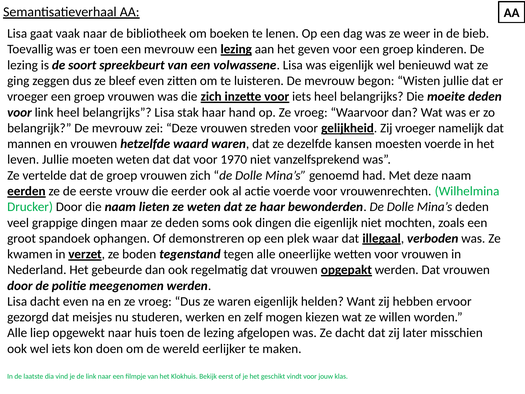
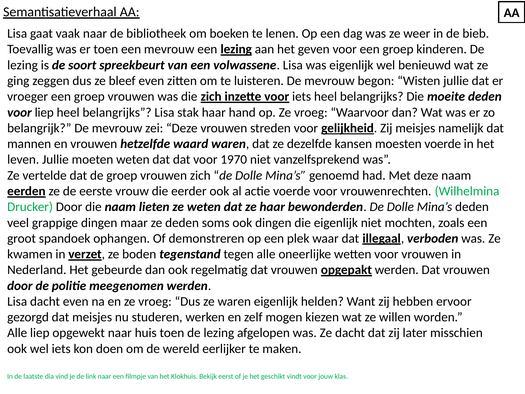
voor link: link -> liep (44, 112)
Zij vroeger: vroeger -> meisjes (415, 128)
